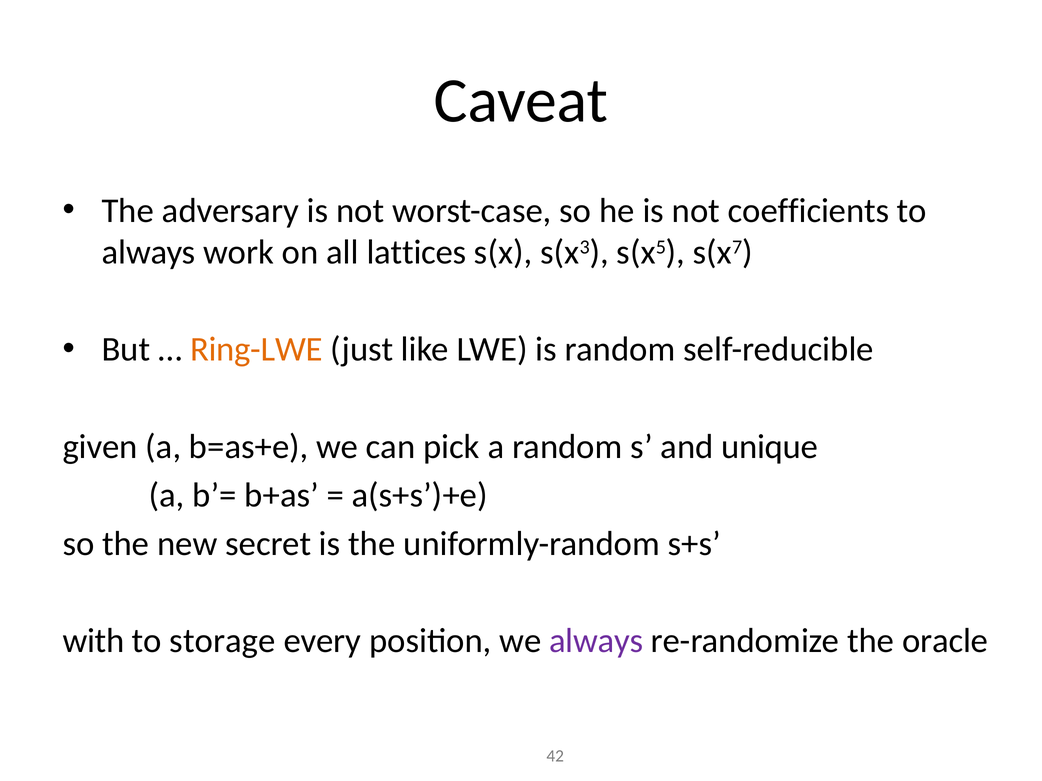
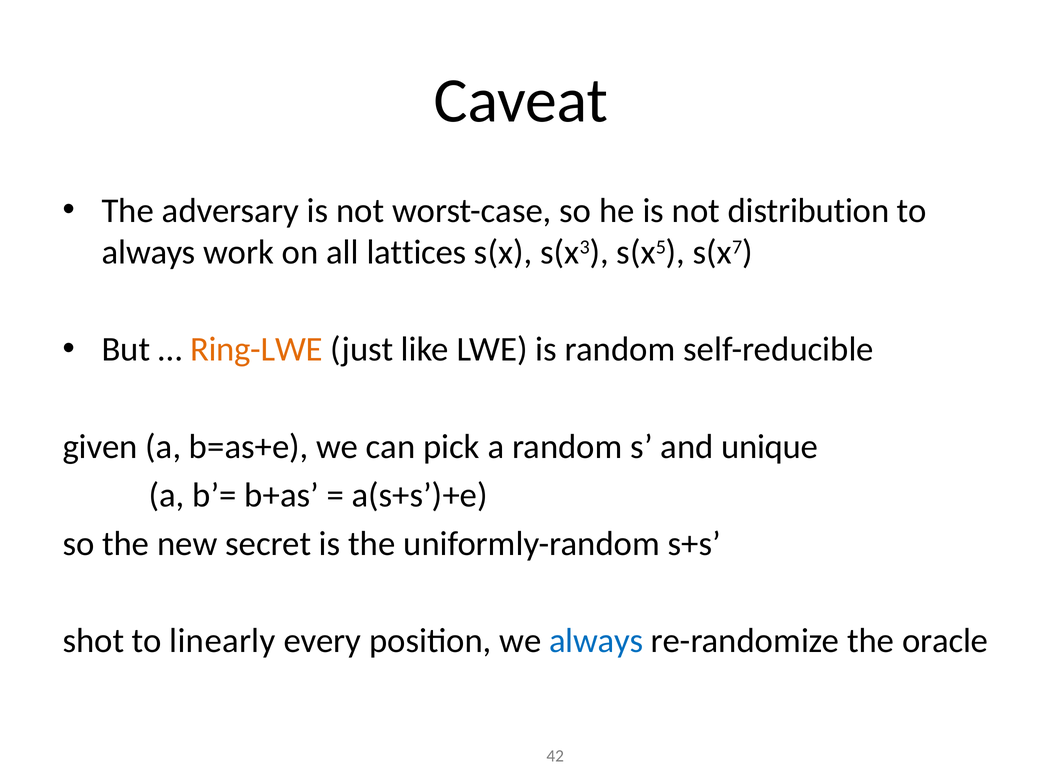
coefficients: coefficients -> distribution (809, 211)
with: with -> shot (93, 641)
storage: storage -> linearly (222, 641)
always colour: purple -> blue (596, 641)
